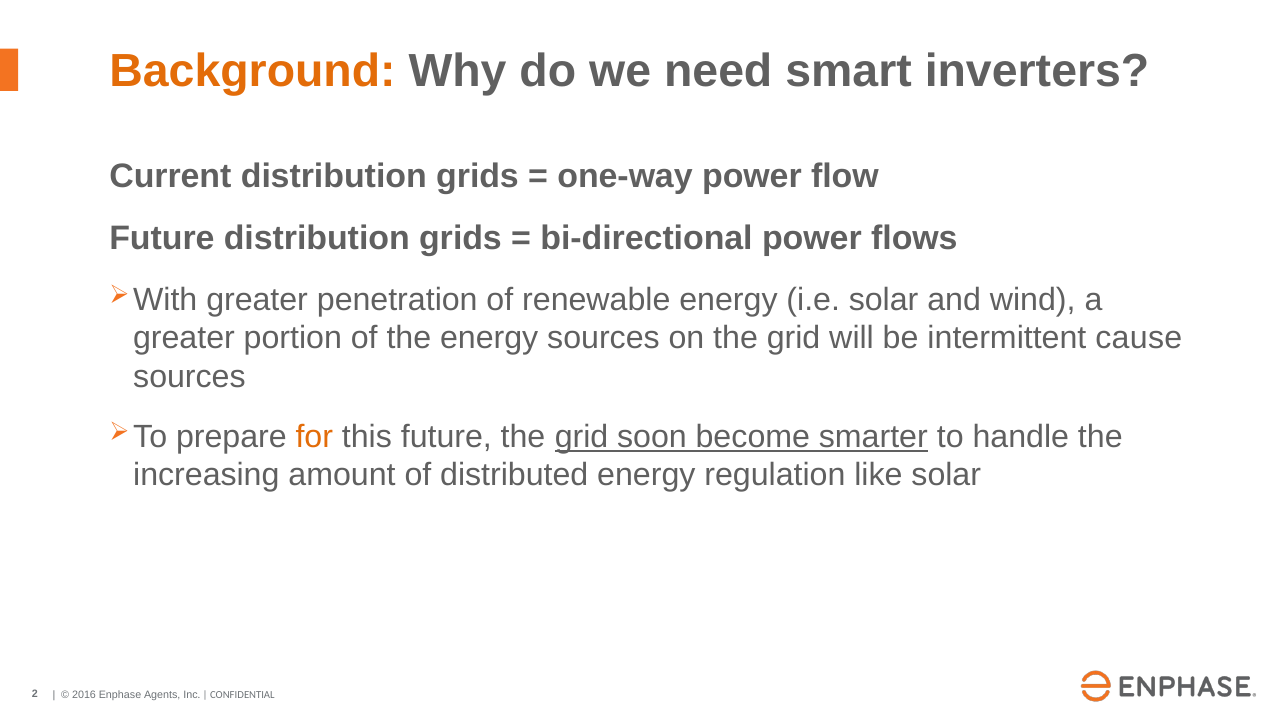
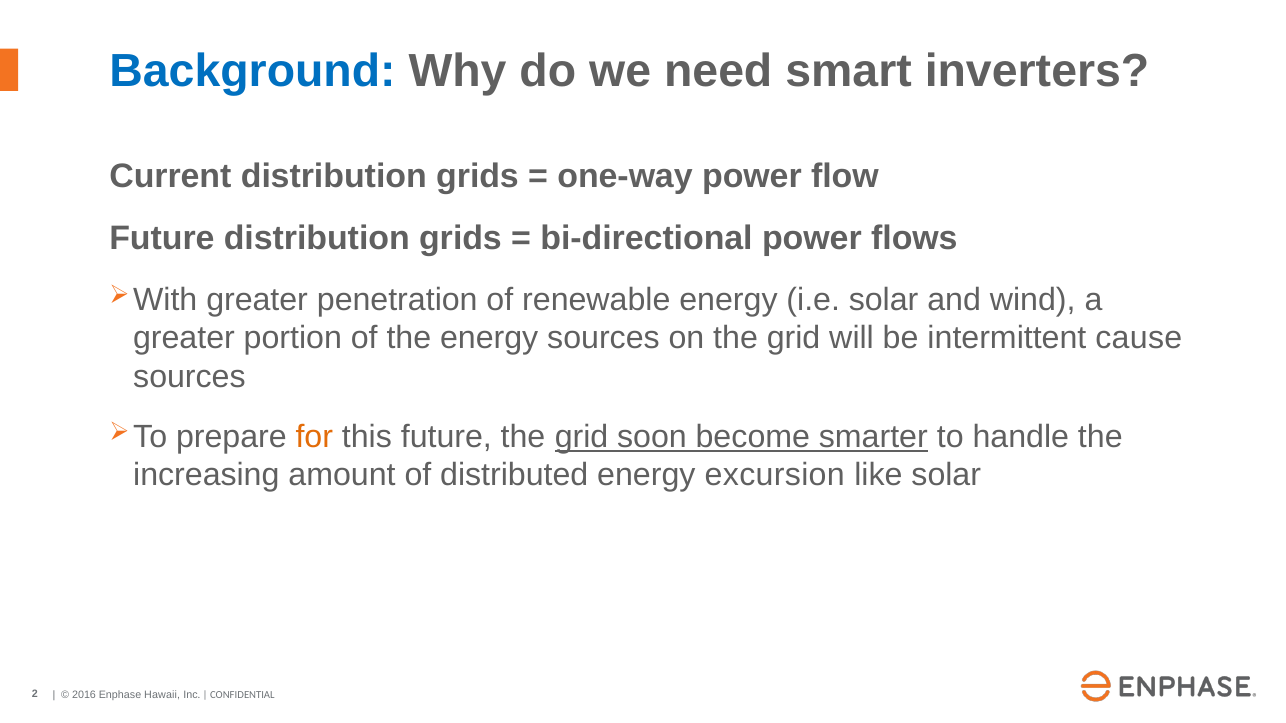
Background colour: orange -> blue (252, 71)
regulation: regulation -> excursion (775, 475)
Agents: Agents -> Hawaii (162, 695)
